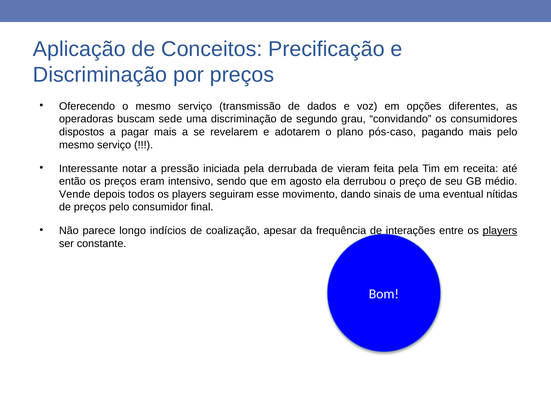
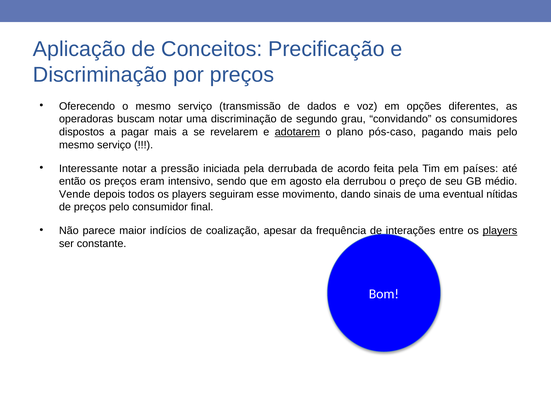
buscam sede: sede -> notar (171, 119)
adotarem underline: none -> present (297, 132)
vieram: vieram -> acordo (354, 169)
receita: receita -> países (481, 169)
longo: longo -> maior (133, 231)
